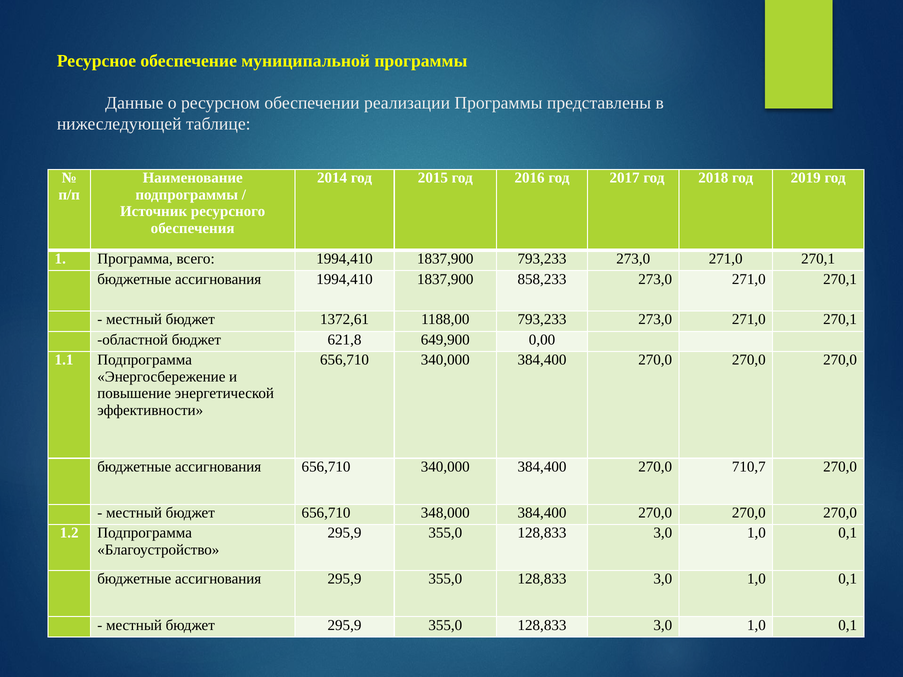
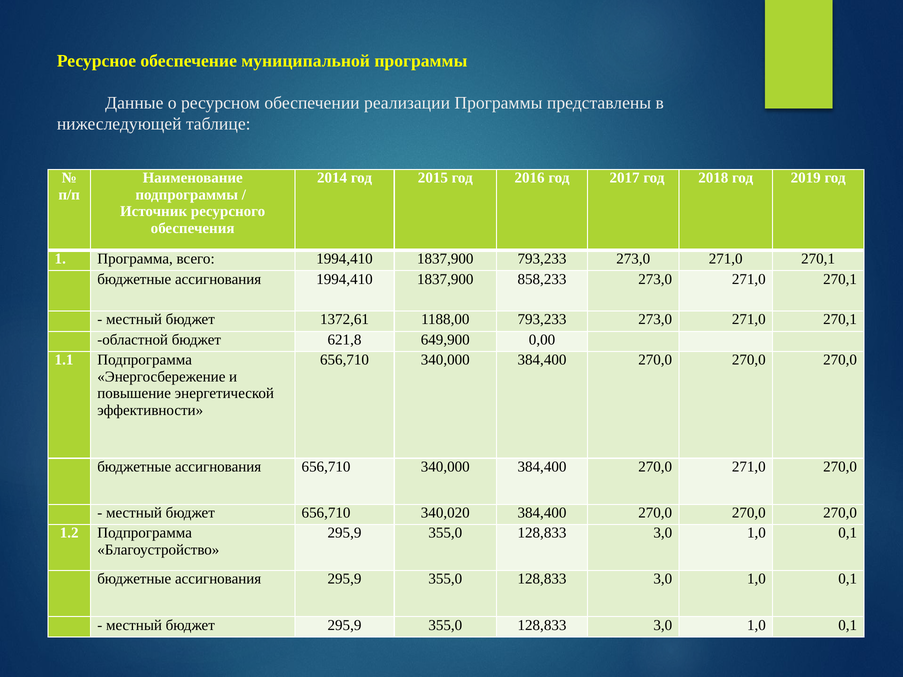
270,0 710,7: 710,7 -> 271,0 (749, 467)
348,000: 348,000 -> 340,020 (445, 513)
